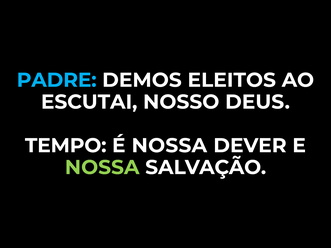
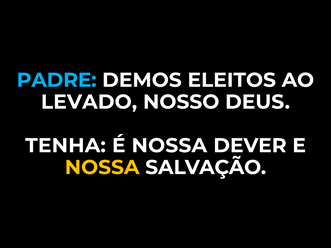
ESCUTAI: ESCUTAI -> LEVADO (89, 102)
TEMPO: TEMPO -> TENHA (65, 146)
NOSSA colour: light green -> yellow (102, 168)
